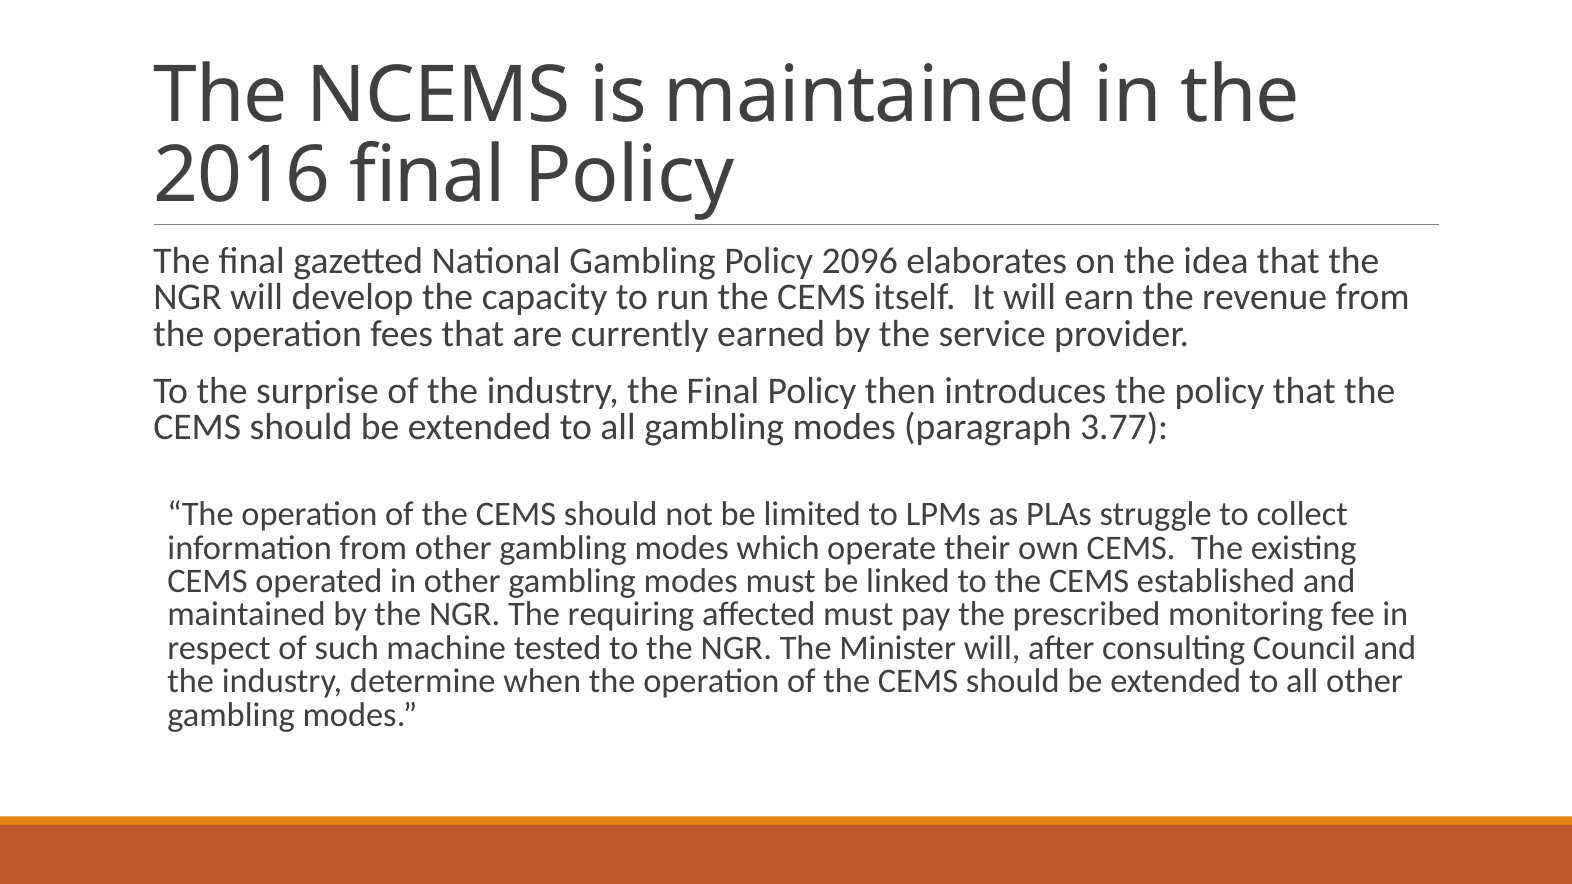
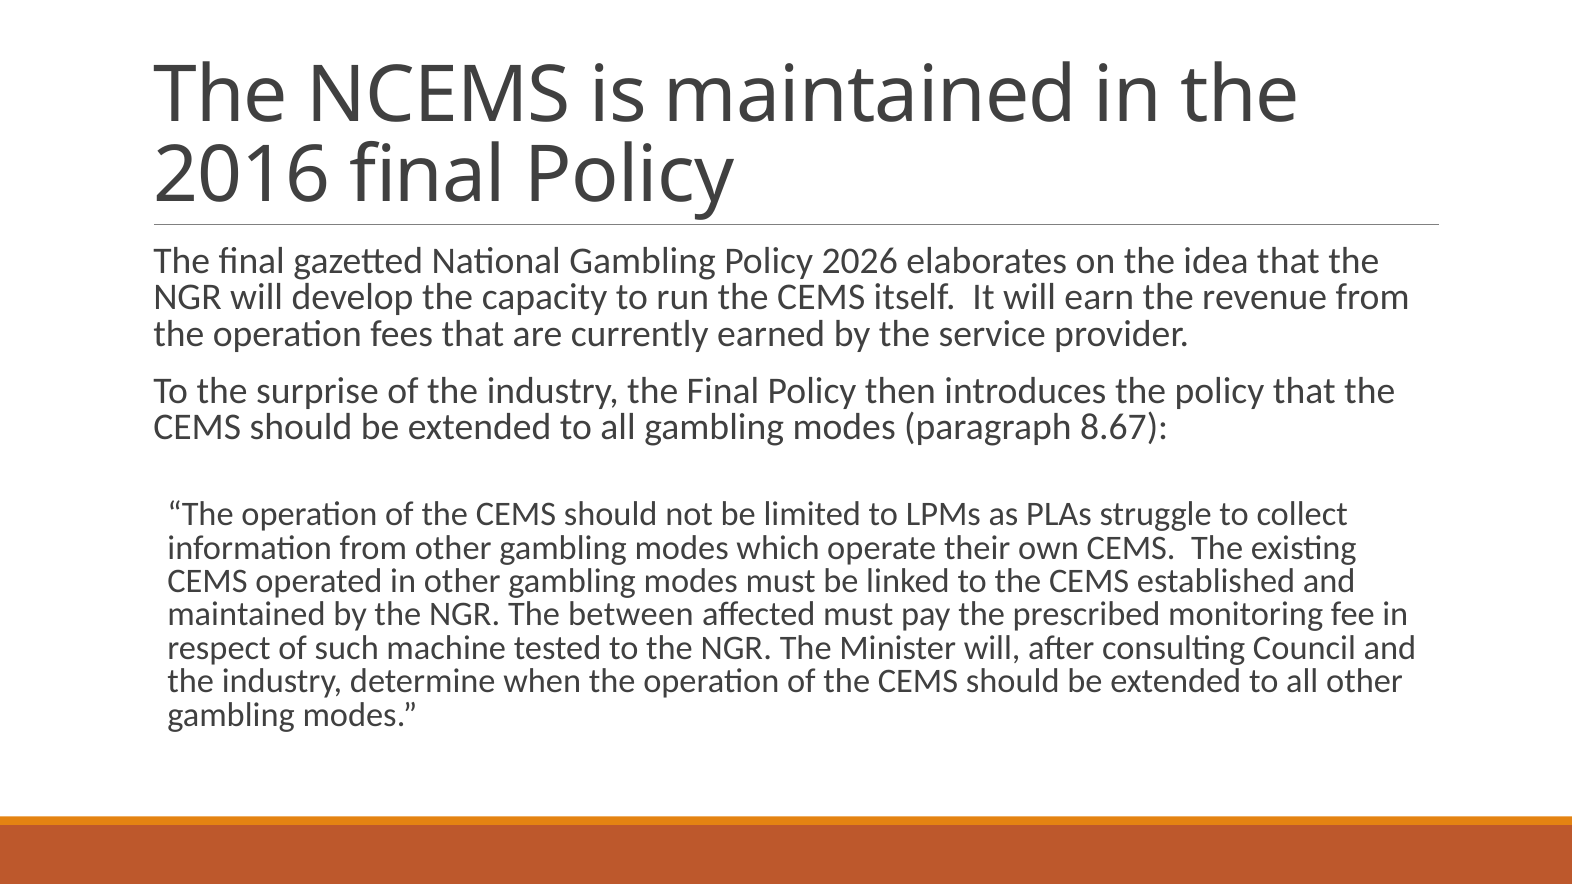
2096: 2096 -> 2026 (860, 261)
3.77: 3.77 -> 8.67 (1124, 428)
requiring: requiring -> between (631, 615)
